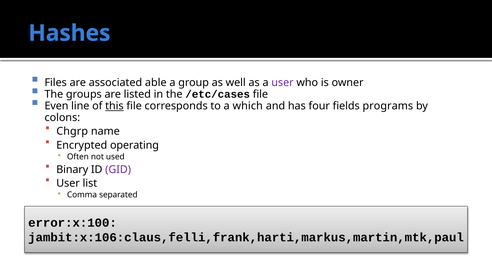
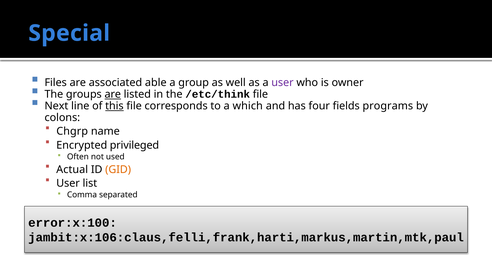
Hashes: Hashes -> Special (69, 33)
are underline: none -> present (113, 94)
/etc/cases: /etc/cases -> /etc/think (218, 94)
Even: Even -> Next (56, 106)
operating: operating -> privileged (134, 145)
Binary: Binary -> Actual (72, 169)
GID colour: purple -> orange (118, 169)
